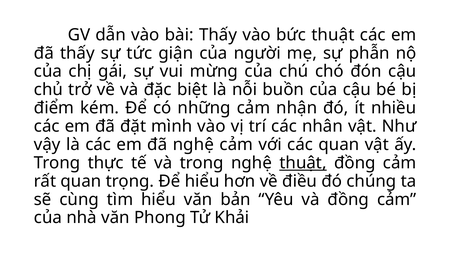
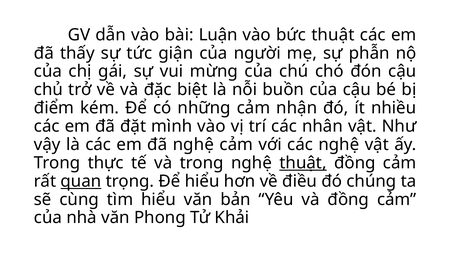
bài Thấy: Thấy -> Luận (218, 35)
các quan: quan -> nghệ (339, 144)
quan underline: none -> present (81, 181)
